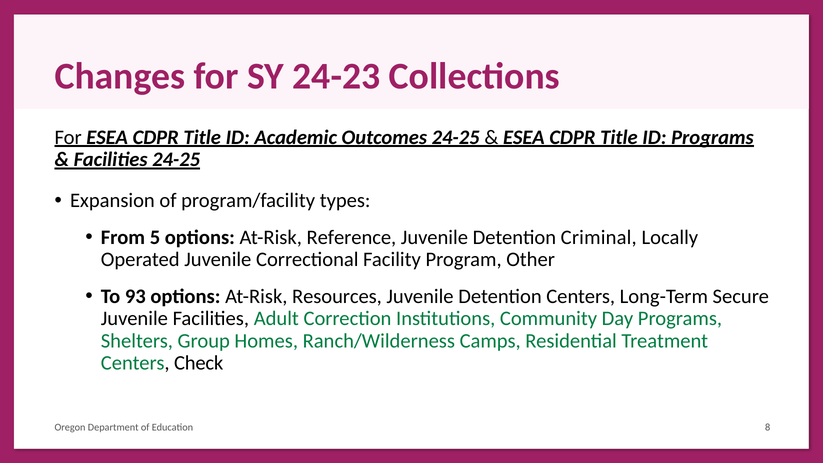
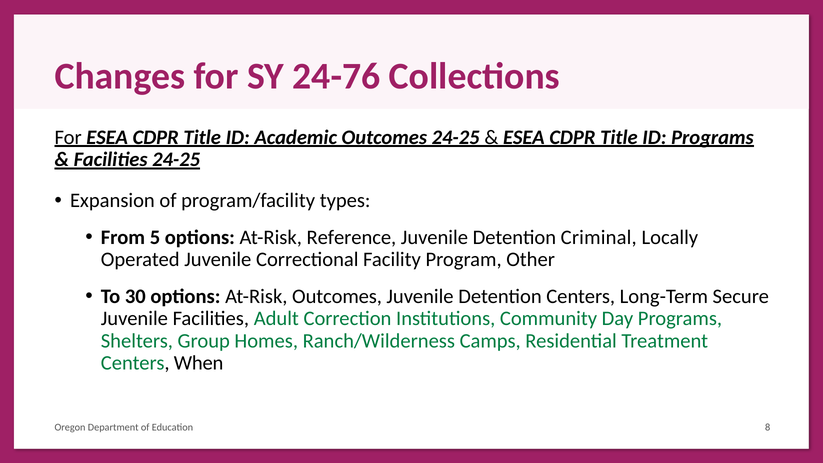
24-23: 24-23 -> 24-76 (336, 76)
93: 93 -> 30 (135, 296)
At-Risk Resources: Resources -> Outcomes (337, 296)
Check: Check -> When (199, 363)
